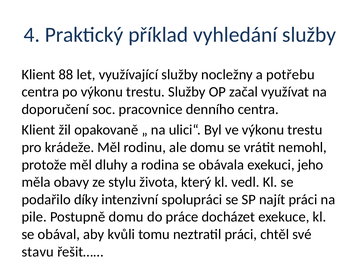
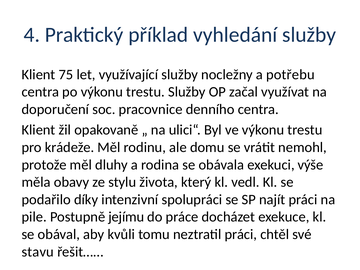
88: 88 -> 75 (66, 75)
jeho: jeho -> výše (310, 165)
Postupně domu: domu -> jejímu (126, 217)
